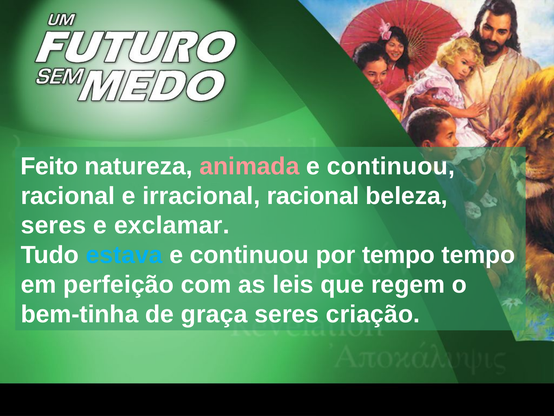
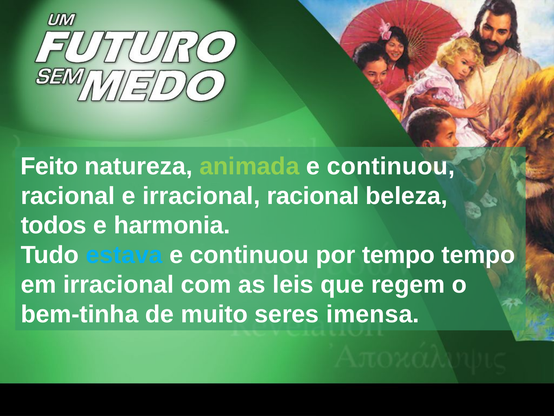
animada colour: pink -> light green (249, 166)
seres: seres -> todos (54, 225)
exclamar: exclamar -> harmonia (172, 225)
em perfeição: perfeição -> irracional (119, 284)
graça: graça -> muito (214, 314)
criação: criação -> imensa (373, 314)
